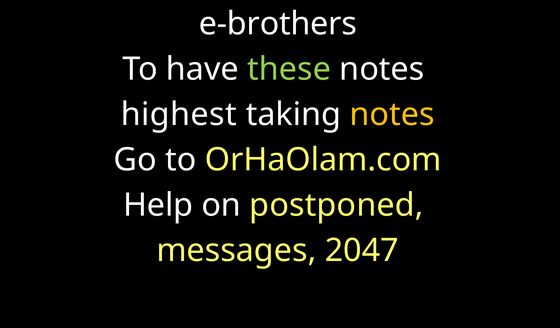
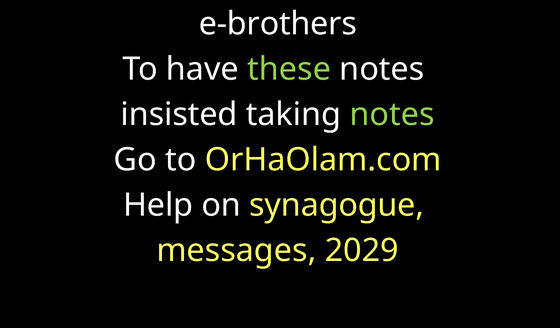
highest: highest -> insisted (179, 115)
notes colour: yellow -> light green (392, 115)
postponed: postponed -> synagogue (337, 205)
2047: 2047 -> 2029 (362, 251)
